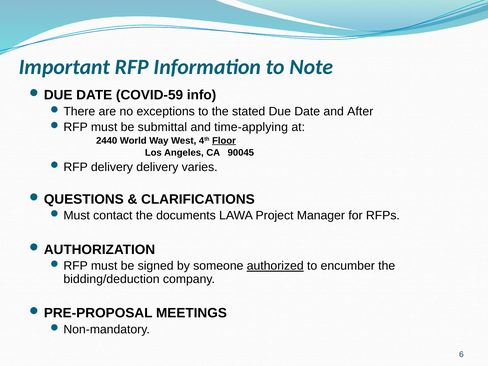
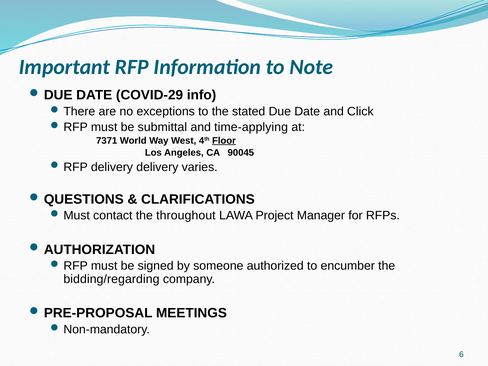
COVID-59: COVID-59 -> COVID-29 (150, 95)
After: After -> Click (360, 111)
2440: 2440 -> 7371 (107, 141)
documents: documents -> throughout (186, 216)
authorized underline: present -> none (275, 266)
bidding/deduction: bidding/deduction -> bidding/regarding (111, 279)
